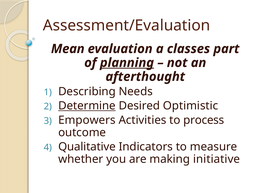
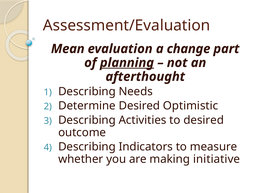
classes: classes -> change (189, 49)
Determine underline: present -> none (87, 106)
Empowers: Empowers -> Describing (87, 120)
to process: process -> desired (204, 120)
Qualitative: Qualitative -> Describing (87, 147)
